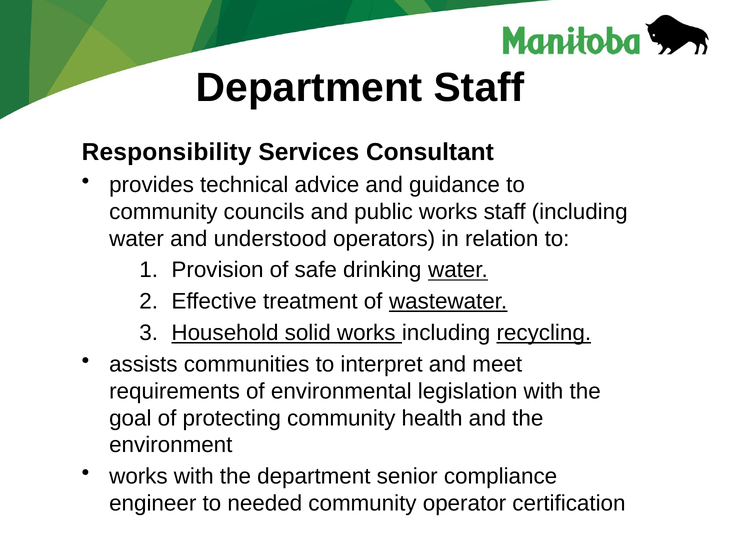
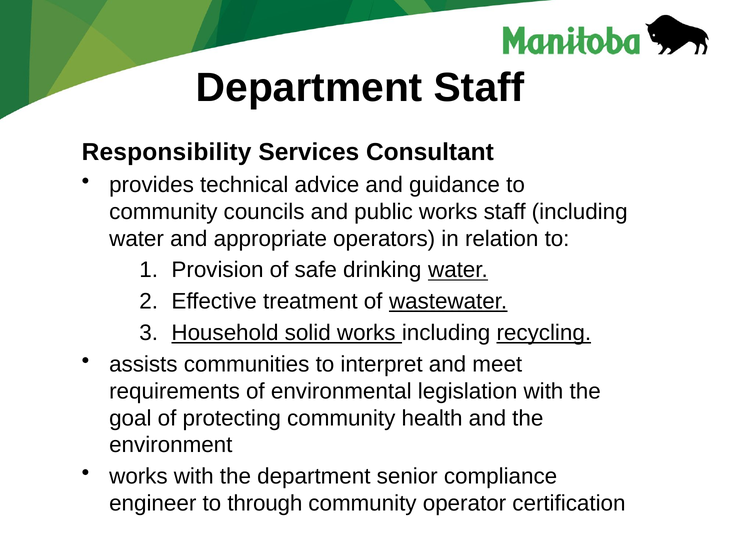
understood: understood -> appropriate (270, 239)
needed: needed -> through (265, 504)
